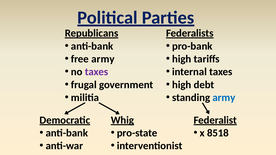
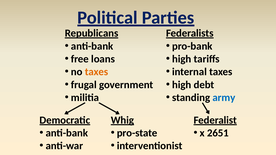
free army: army -> loans (103, 59)
taxes colour: purple -> orange (96, 72)
8518: 8518 -> 2651 (218, 133)
